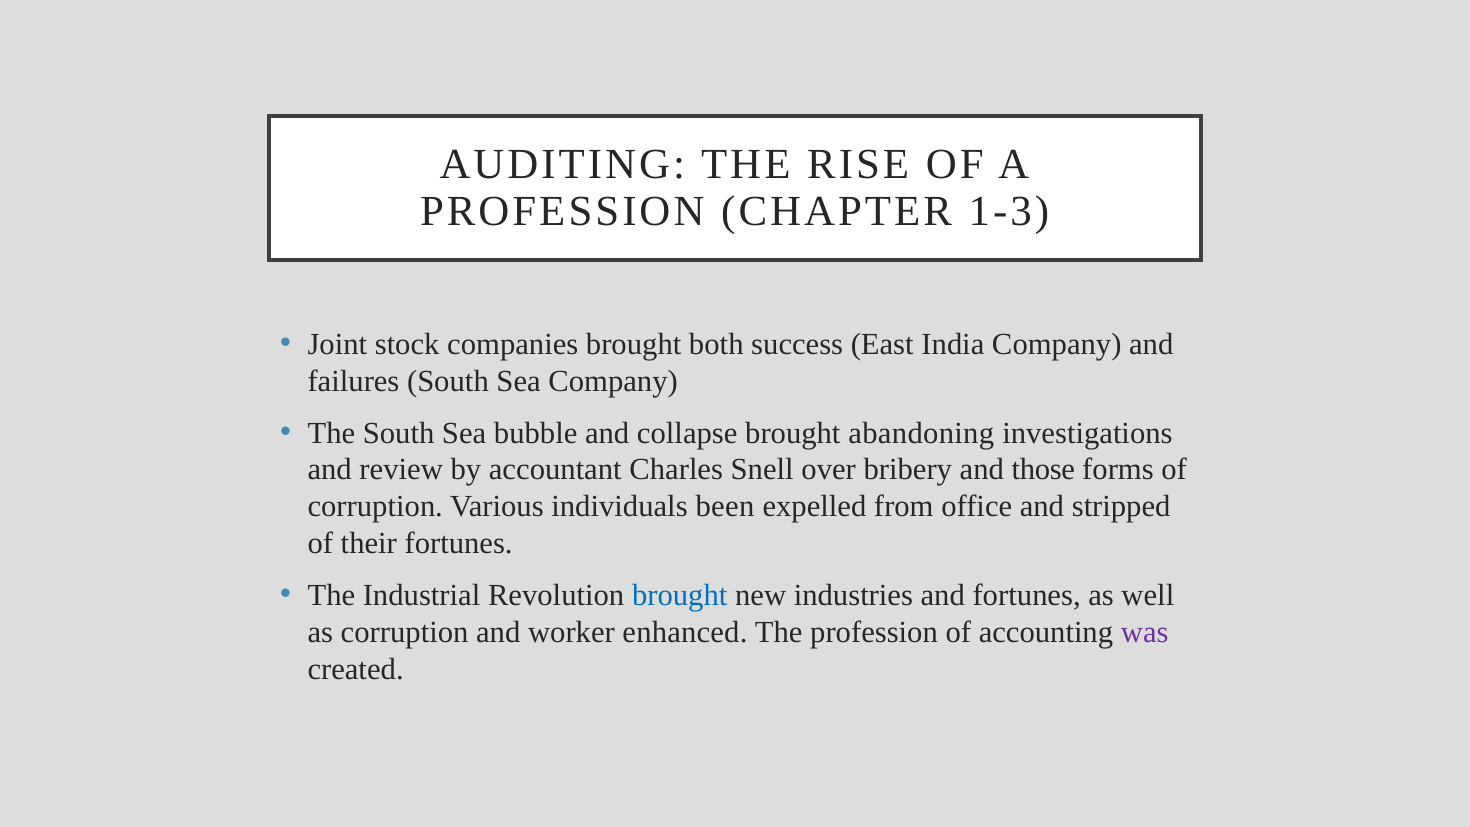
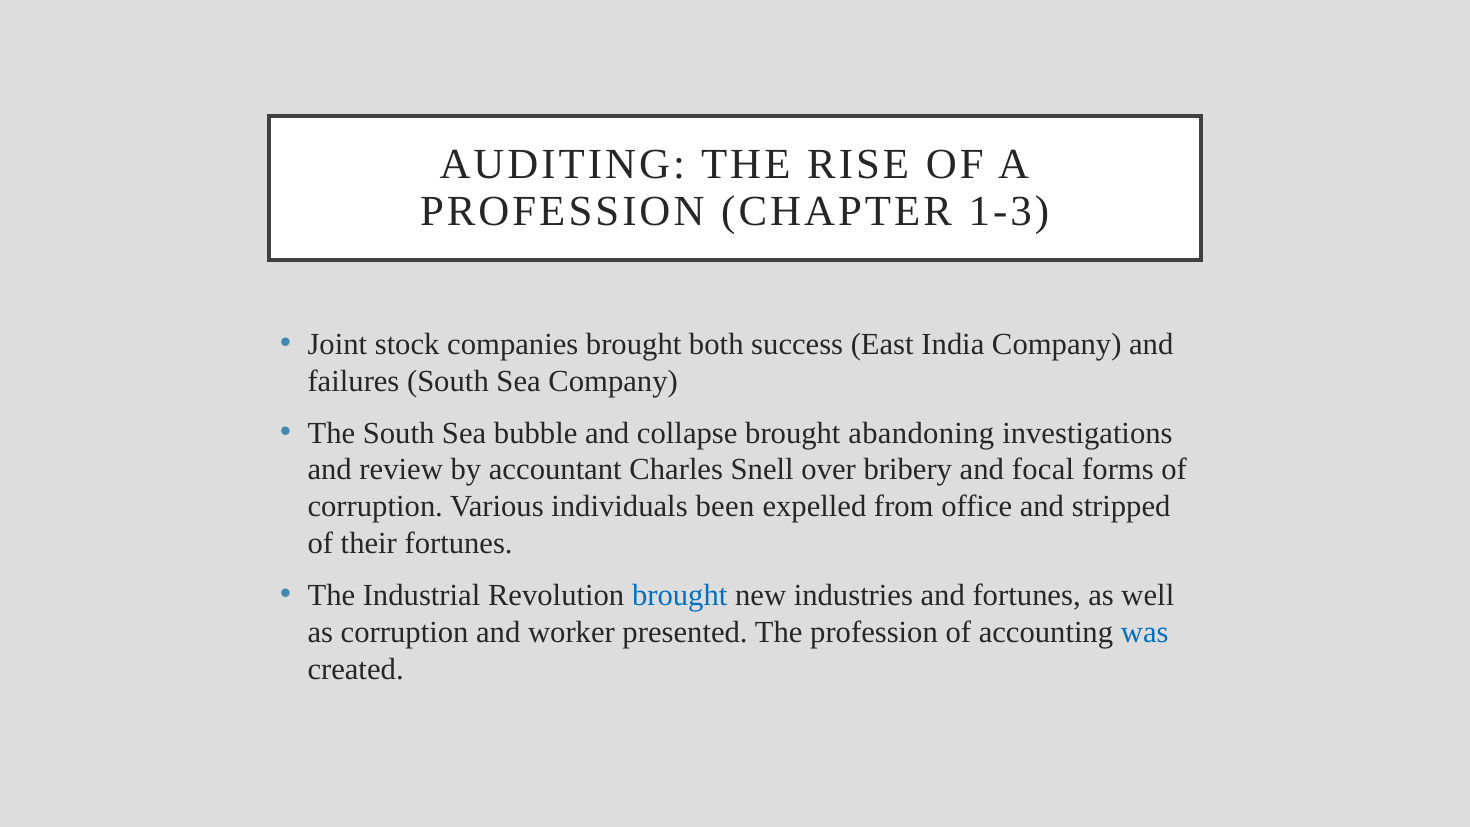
those: those -> focal (1043, 470)
enhanced: enhanced -> presented (685, 632)
was colour: purple -> blue (1145, 632)
